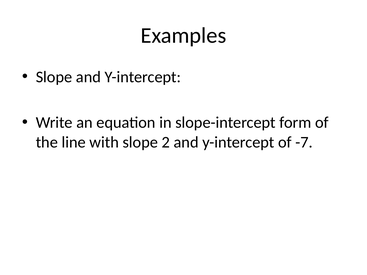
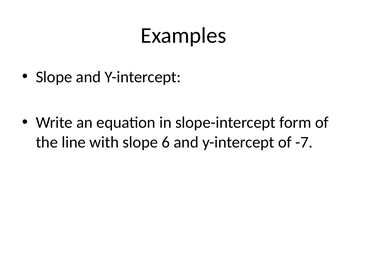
2: 2 -> 6 (166, 142)
